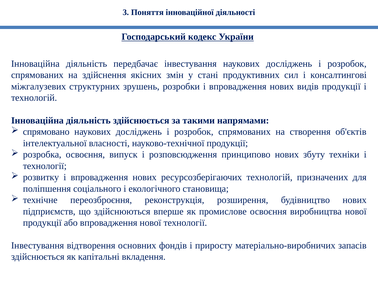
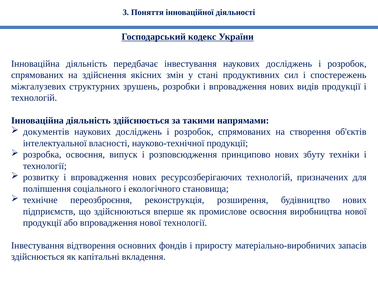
консалтингові: консалтингові -> спостережень (338, 75)
спрямовано: спрямовано -> документів (46, 132)
